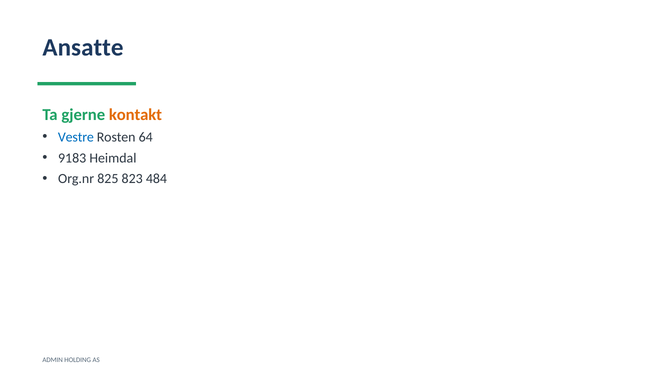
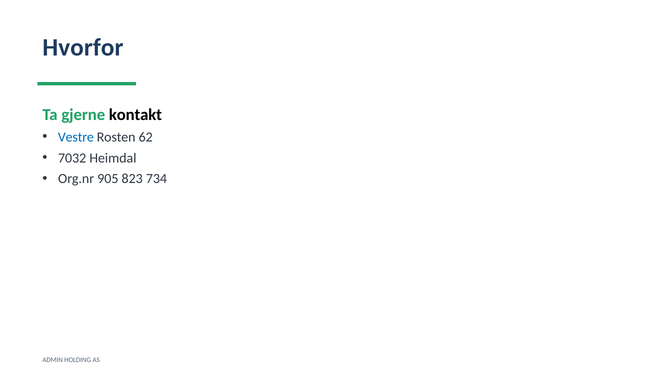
Ansatte: Ansatte -> Hvorfor (83, 48)
kontakt colour: orange -> black (135, 115)
64: 64 -> 62 (146, 137)
9183: 9183 -> 7032 (72, 158)
825: 825 -> 905 (108, 179)
484: 484 -> 734 (156, 179)
